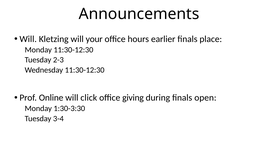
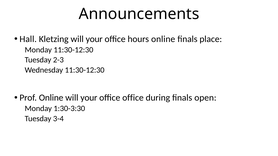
Will: Will -> Hall (28, 39)
hours earlier: earlier -> online (163, 39)
click: click -> your (89, 98)
office giving: giving -> office (133, 98)
